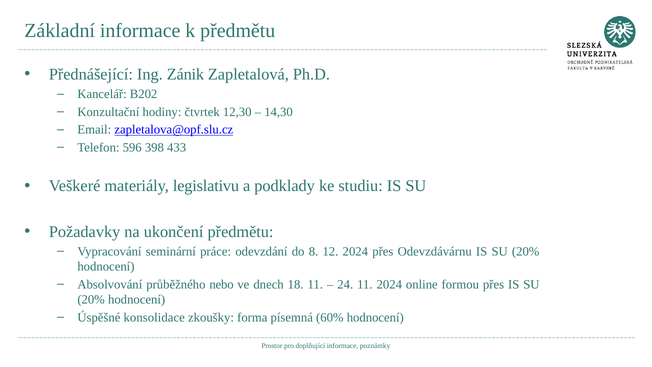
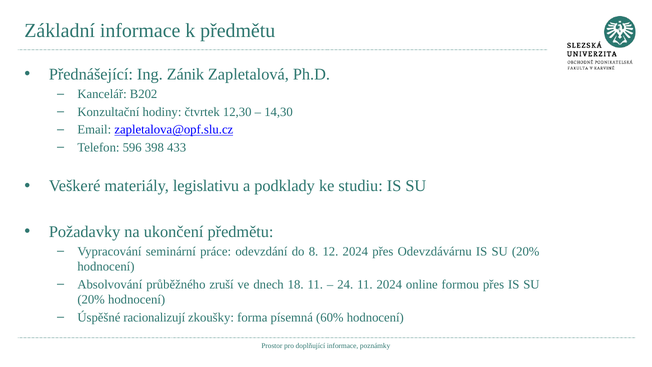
nebo: nebo -> zruší (222, 284)
konsolidace: konsolidace -> racionalizují (154, 317)
